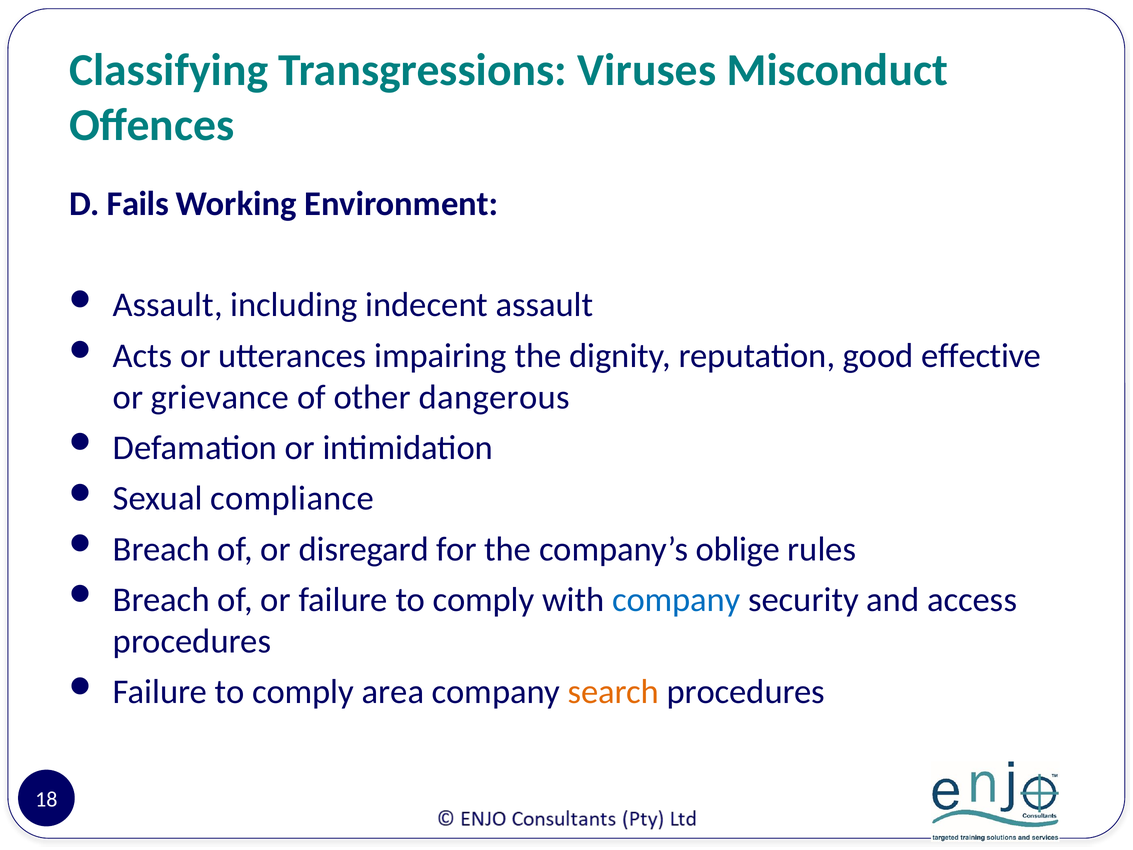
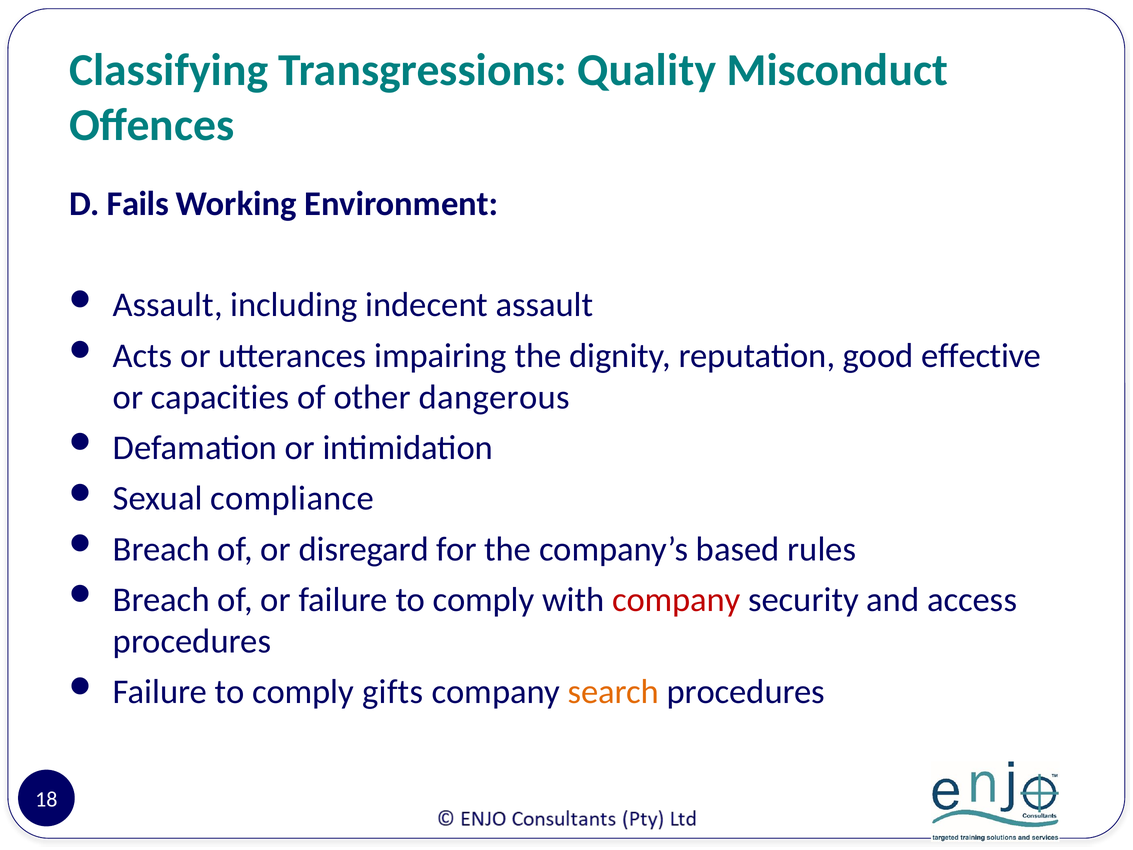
Viruses: Viruses -> Quality (647, 70)
grievance: grievance -> capacities (220, 397)
oblige: oblige -> based (738, 549)
company colour: blue -> red (676, 600)
area: area -> gifts (393, 692)
